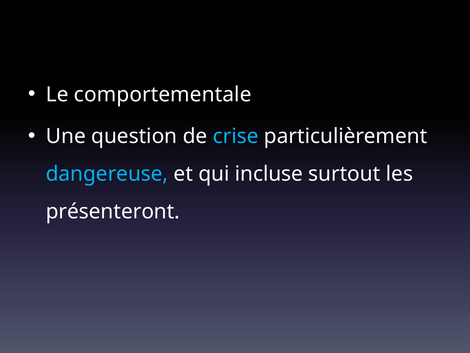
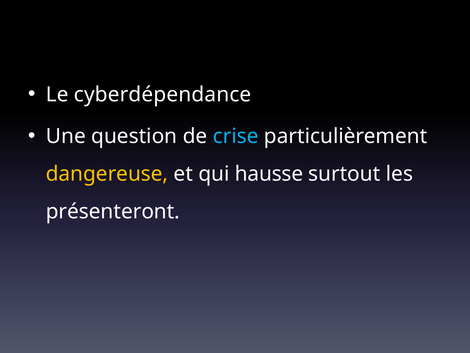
comportementale: comportementale -> cyberdépendance (163, 94)
dangereuse colour: light blue -> yellow (107, 174)
incluse: incluse -> hausse (269, 174)
